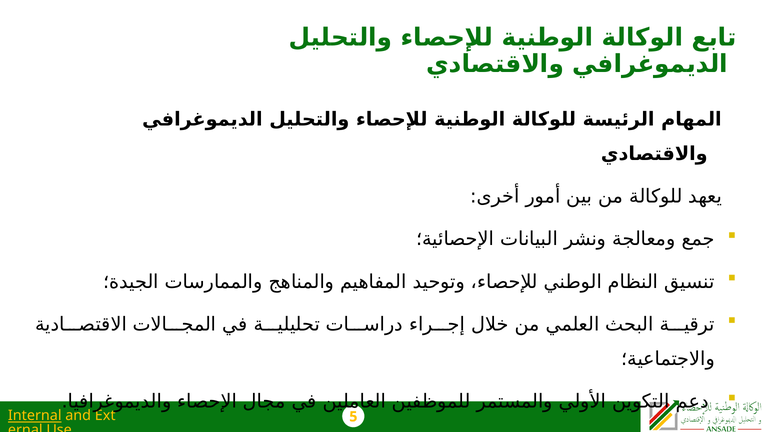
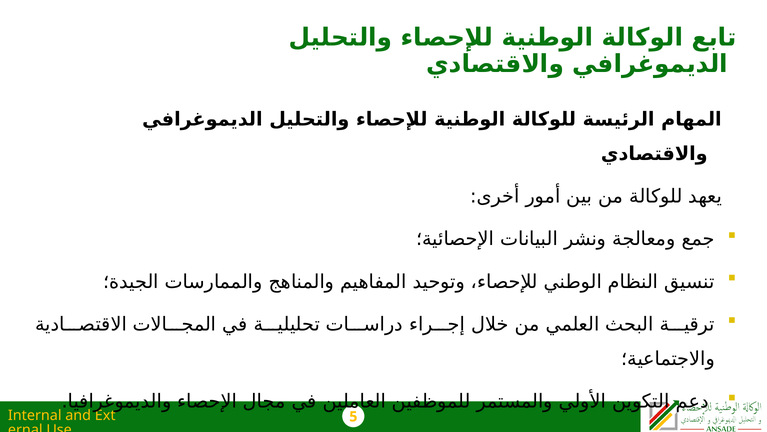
Internal underline: present -> none (35, 415)
